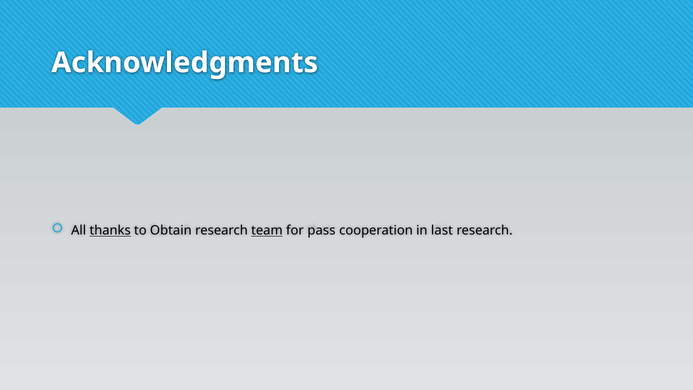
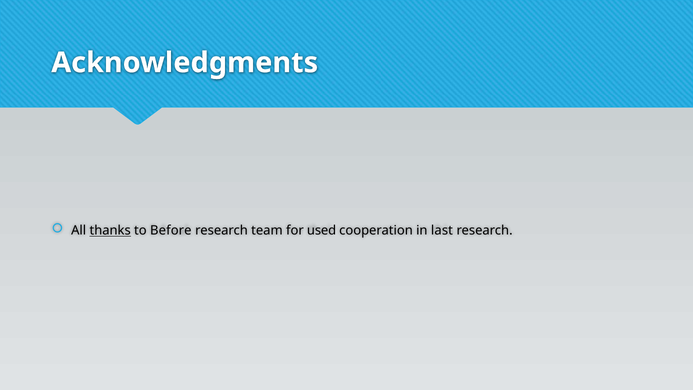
Obtain: Obtain -> Before (171, 231)
team underline: present -> none (267, 231)
pass: pass -> used (322, 231)
